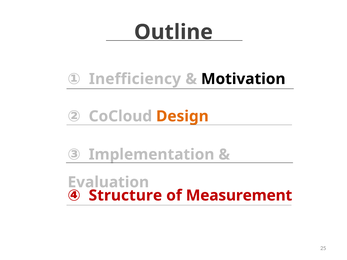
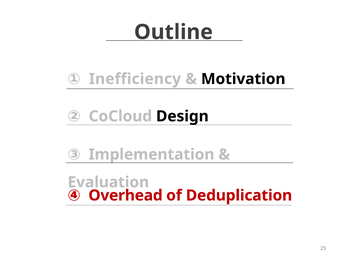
Design colour: orange -> black (182, 116)
Structure: Structure -> Overhead (126, 196)
Measurement: Measurement -> Deduplication (239, 196)
